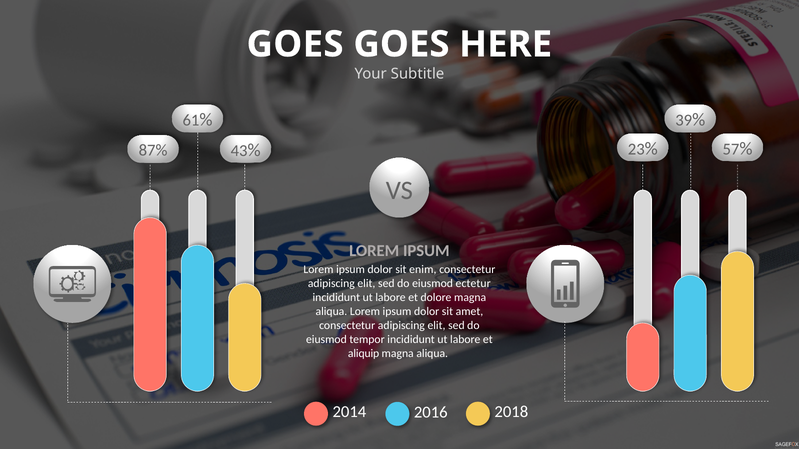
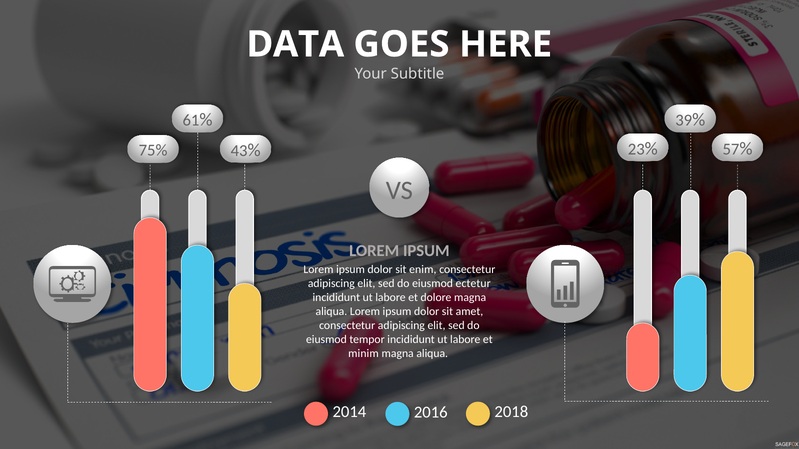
GOES: GOES -> DATA (295, 44)
87%: 87% -> 75% (153, 150)
aliquip: aliquip -> minim (363, 354)
